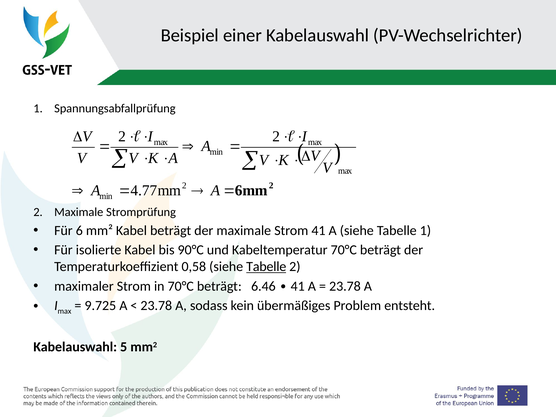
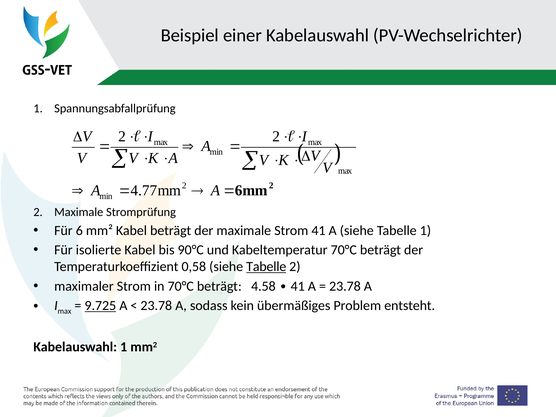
6.46: 6.46 -> 4.58 (263, 286)
9.725 underline: none -> present (100, 306)
Kabelauswahl 5: 5 -> 1 (124, 347)
